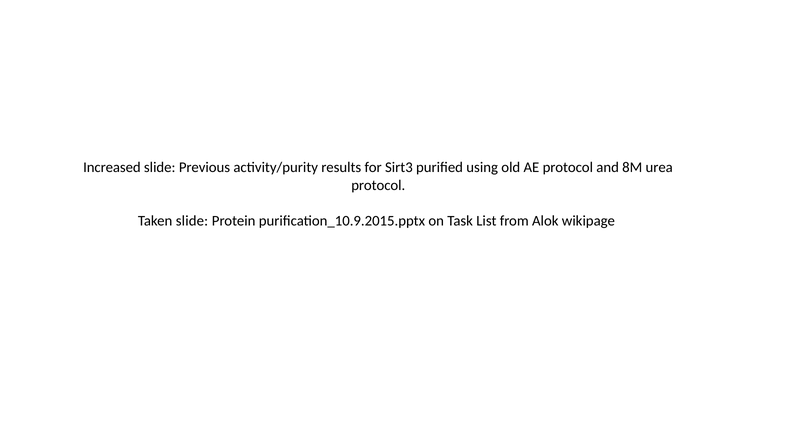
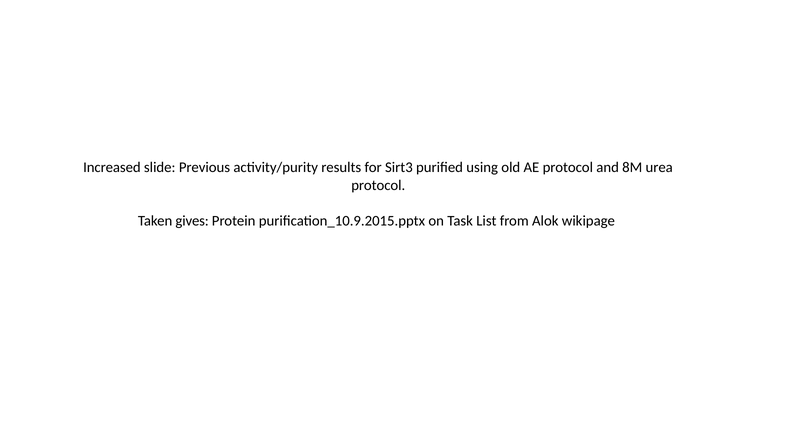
Taken slide: slide -> gives (192, 221)
